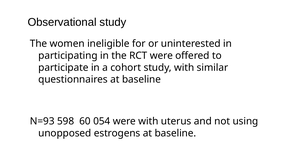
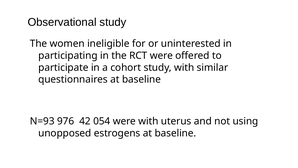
598: 598 -> 976 (66, 121)
60: 60 -> 42 (85, 121)
